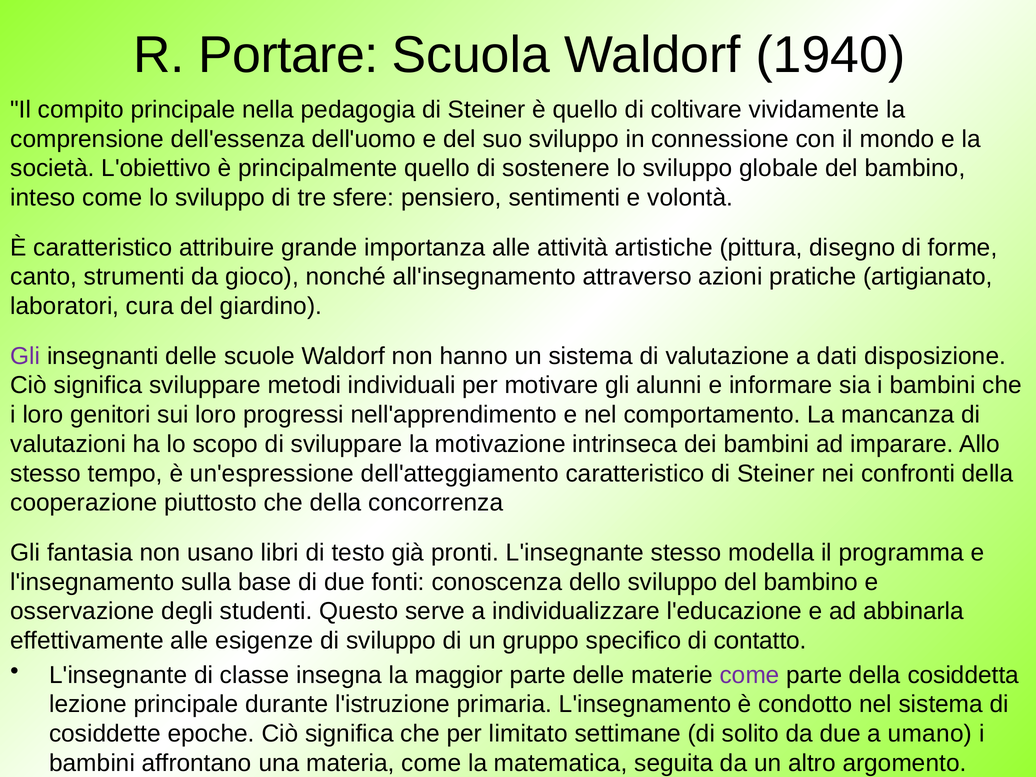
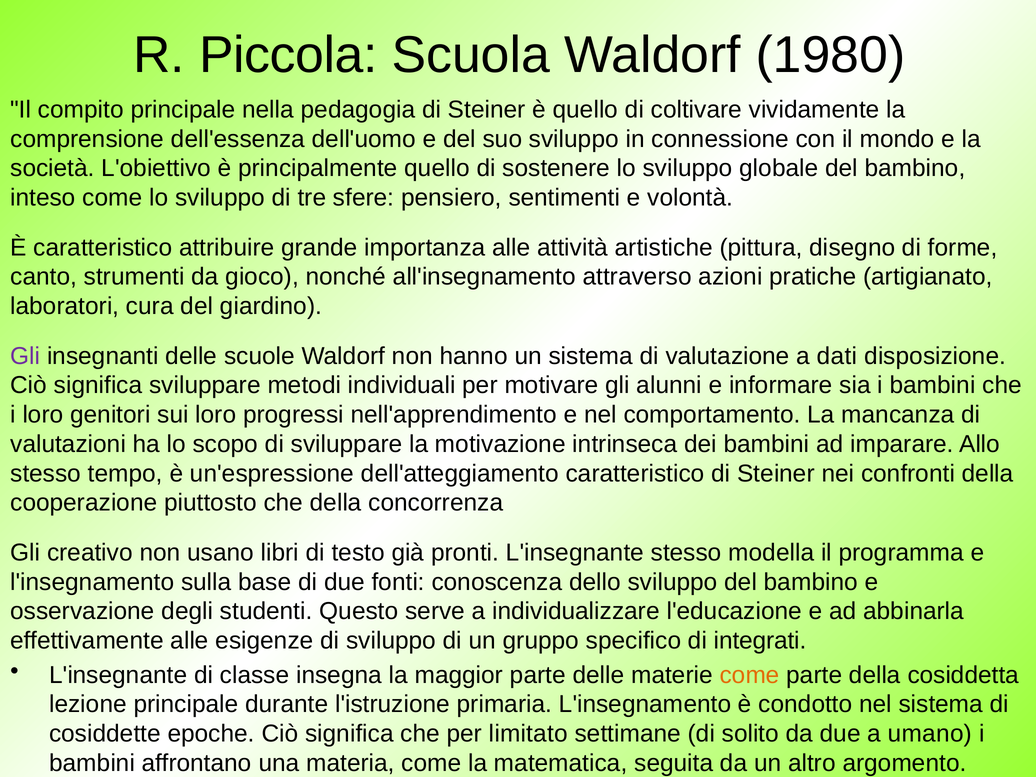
Portare: Portare -> Piccola (288, 55)
1940: 1940 -> 1980 (830, 55)
fantasia: fantasia -> creativo (90, 553)
contatto: contatto -> integrati (760, 641)
come colour: purple -> orange (750, 675)
